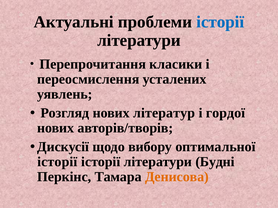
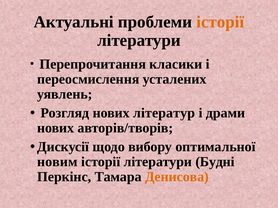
історії colour: blue -> orange (220, 22)
гордої: гордої -> драми (226, 113)
історії: історії -> новим (57, 162)
